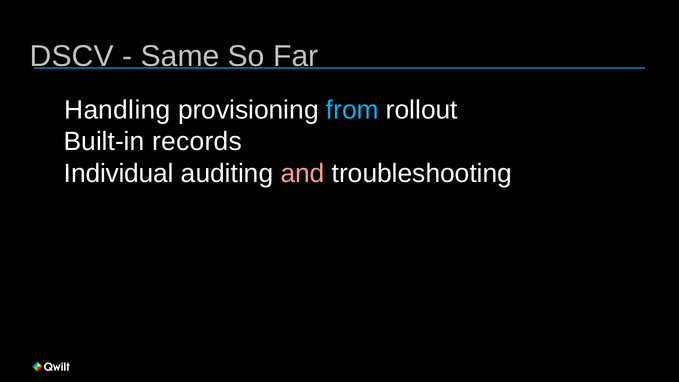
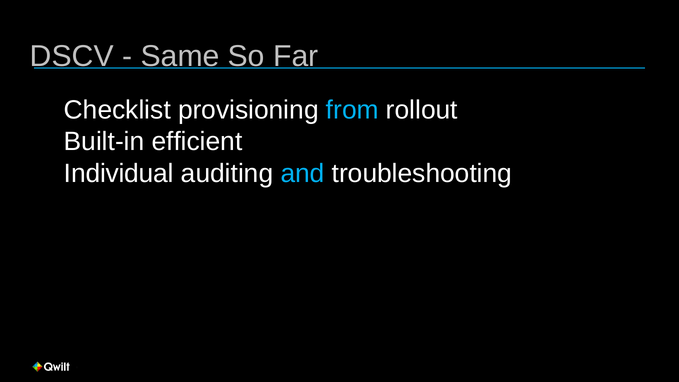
Handling: Handling -> Checklist (117, 110)
records: records -> efficient (197, 142)
and colour: pink -> light blue (303, 173)
